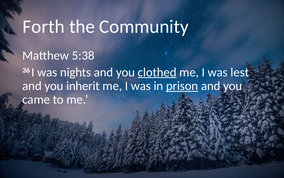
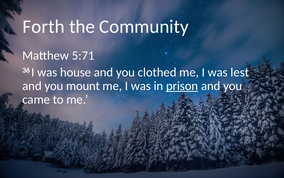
5:38: 5:38 -> 5:71 (83, 55)
nights: nights -> house (76, 72)
clothed underline: present -> none (157, 72)
inherit: inherit -> mount (83, 86)
